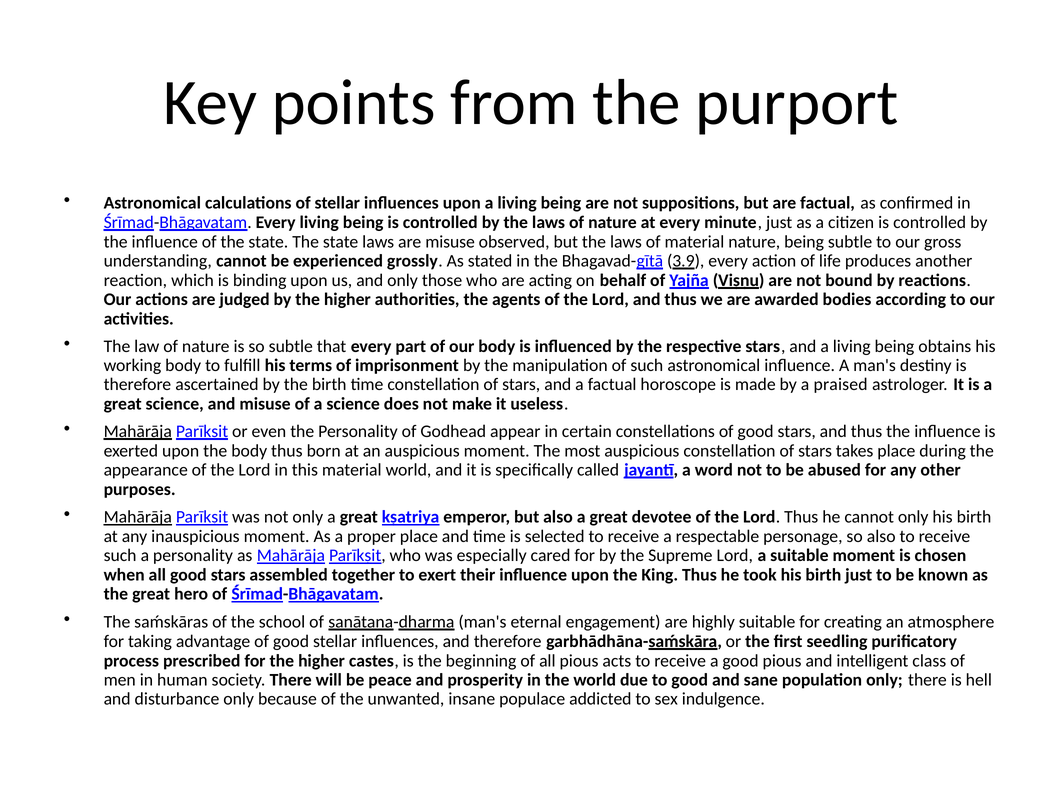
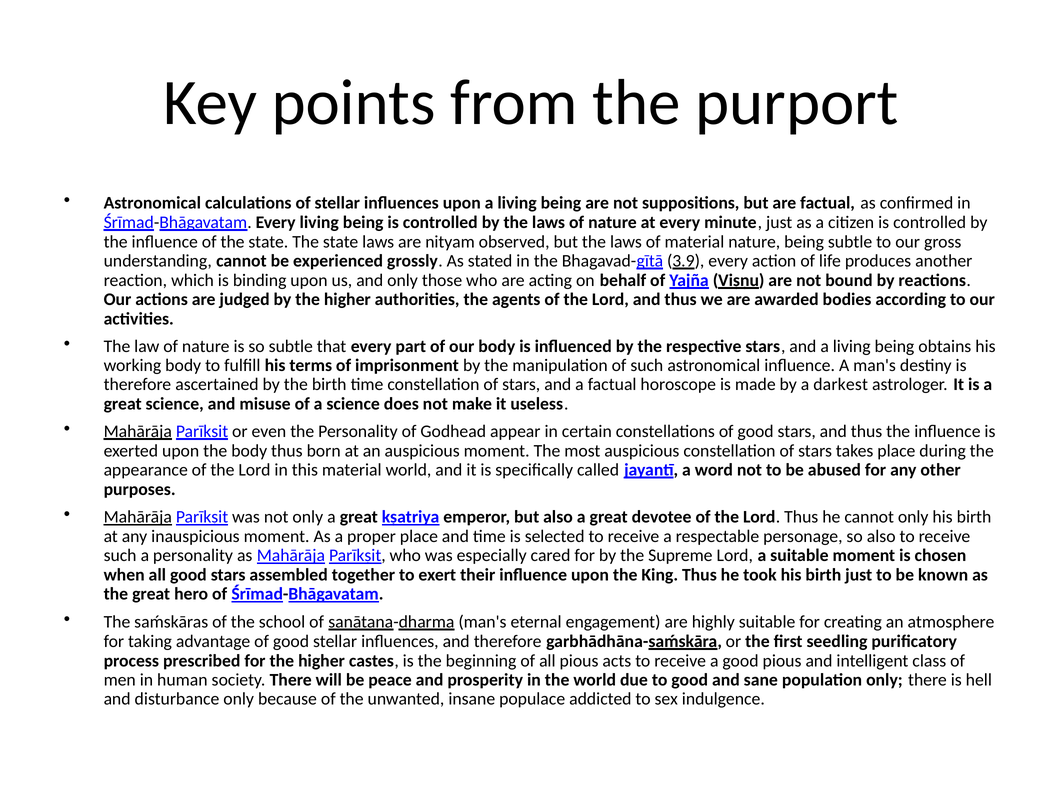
are misuse: misuse -> nityam (450, 242)
praised: praised -> darkest (841, 385)
